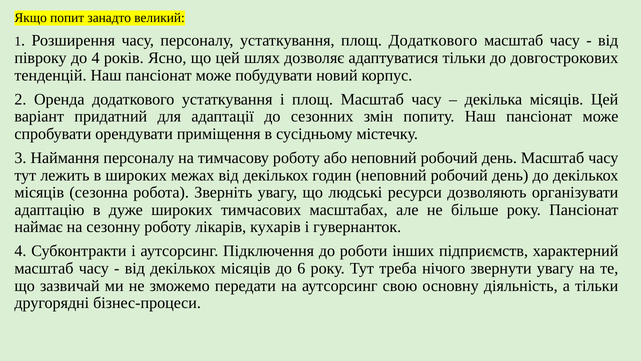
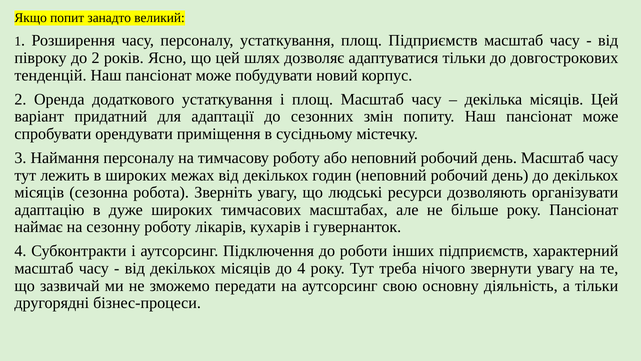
площ Додаткового: Додаткового -> Підприємств (433, 41)
до 4: 4 -> 2 (96, 58)
до 6: 6 -> 4 (301, 268)
